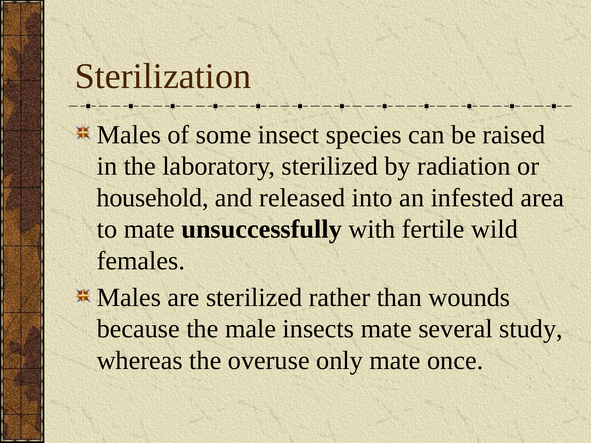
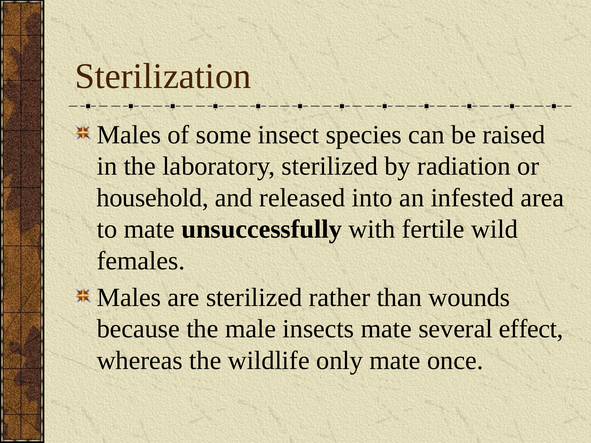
study: study -> effect (531, 329)
overuse: overuse -> wildlife (269, 361)
